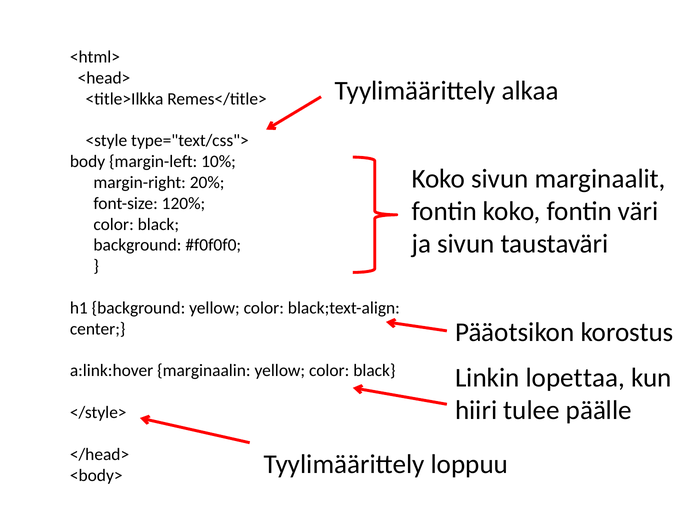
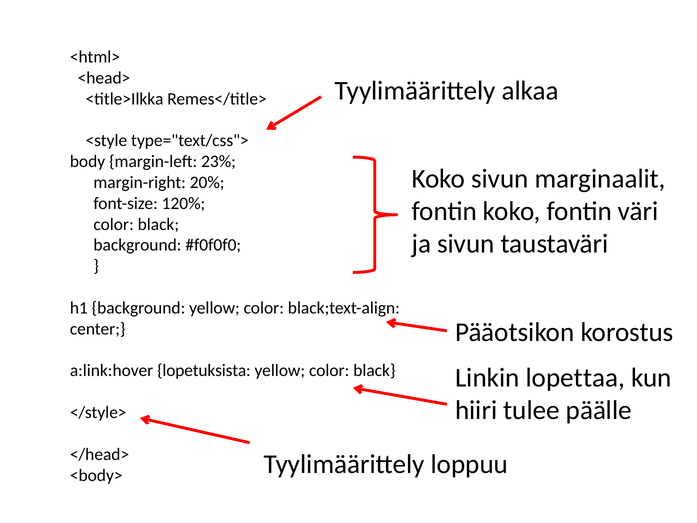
10%: 10% -> 23% (219, 161)
marginaalin: marginaalin -> lopetuksista (204, 371)
